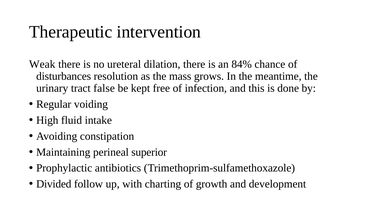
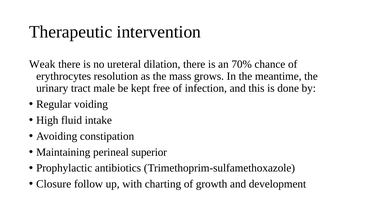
84%: 84% -> 70% (242, 64)
disturbances: disturbances -> erythrocytes (64, 76)
false: false -> male (104, 88)
Divided: Divided -> Closure (54, 184)
